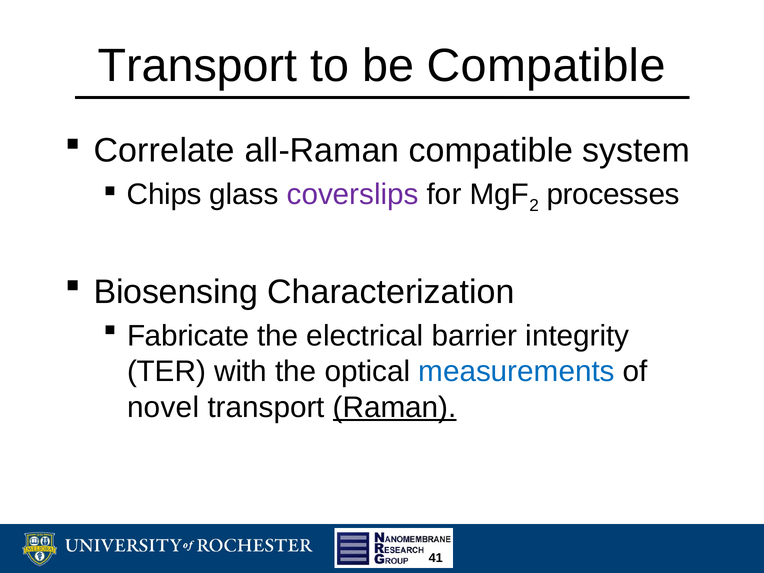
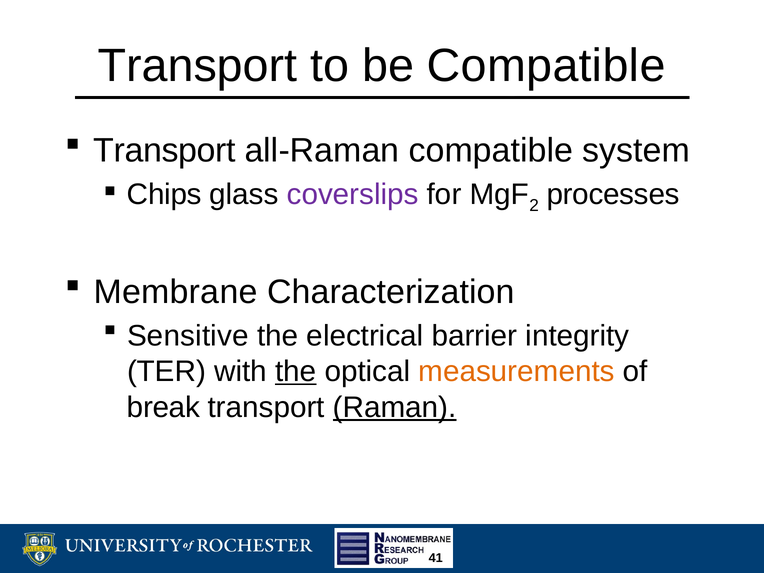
Correlate: Correlate -> Transport (165, 150)
Biosensing: Biosensing -> Membrane (176, 292)
Fabricate: Fabricate -> Sensitive (188, 336)
the underline: none -> present (296, 372)
measurements colour: blue -> orange (516, 372)
novel: novel -> break (163, 407)
